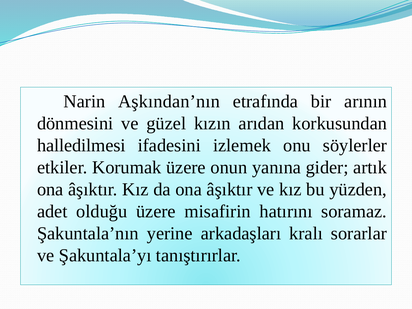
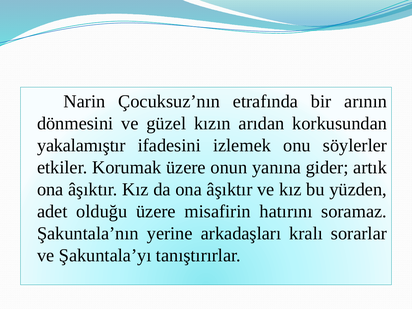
Aşkından’nın: Aşkından’nın -> Çocuksuz’nın (169, 102)
halledilmesi: halledilmesi -> yakalamıştır (81, 146)
